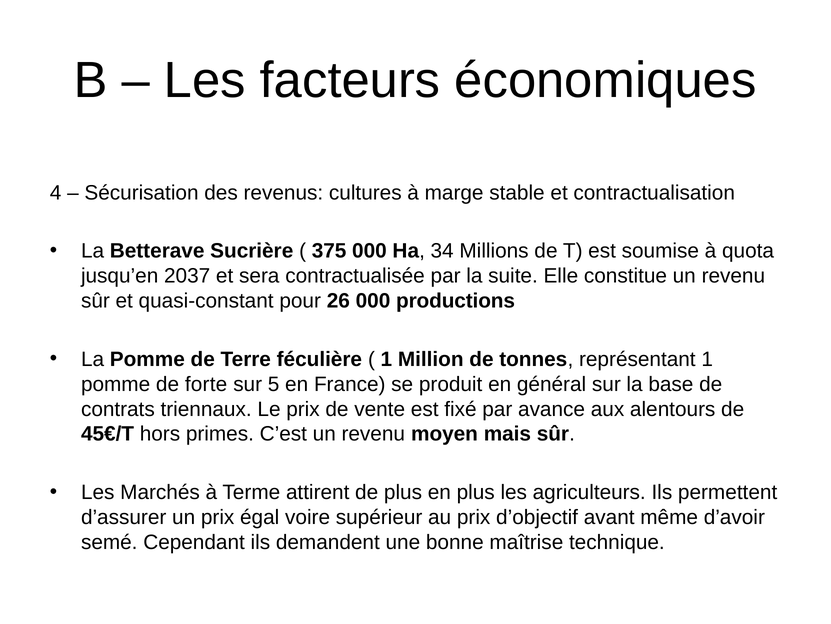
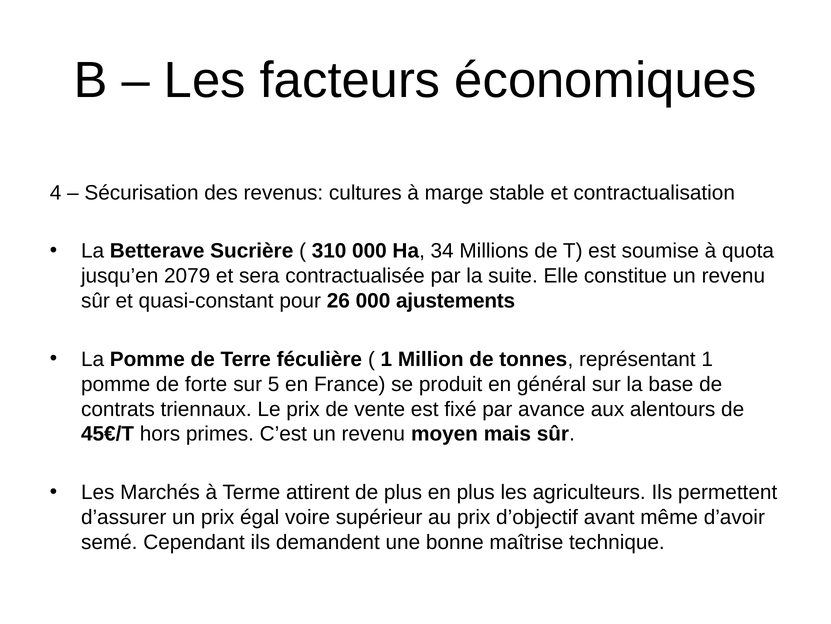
375: 375 -> 310 (329, 251)
2037: 2037 -> 2079 (187, 276)
productions: productions -> ajustements (456, 301)
